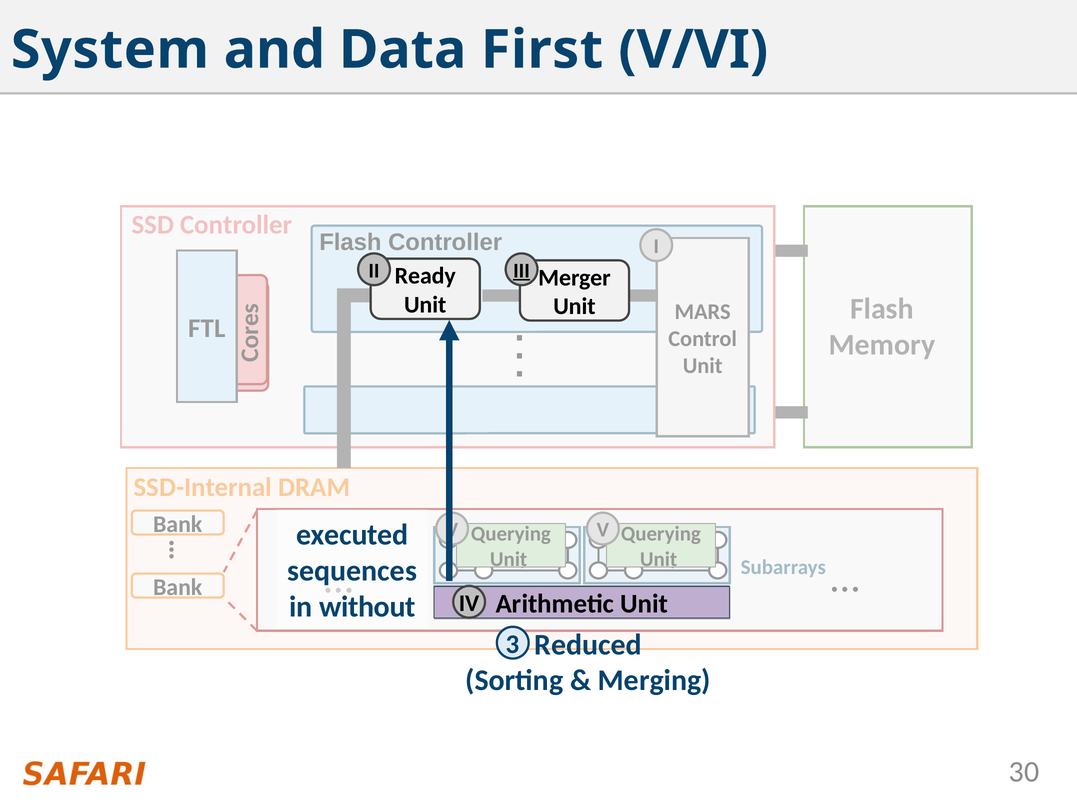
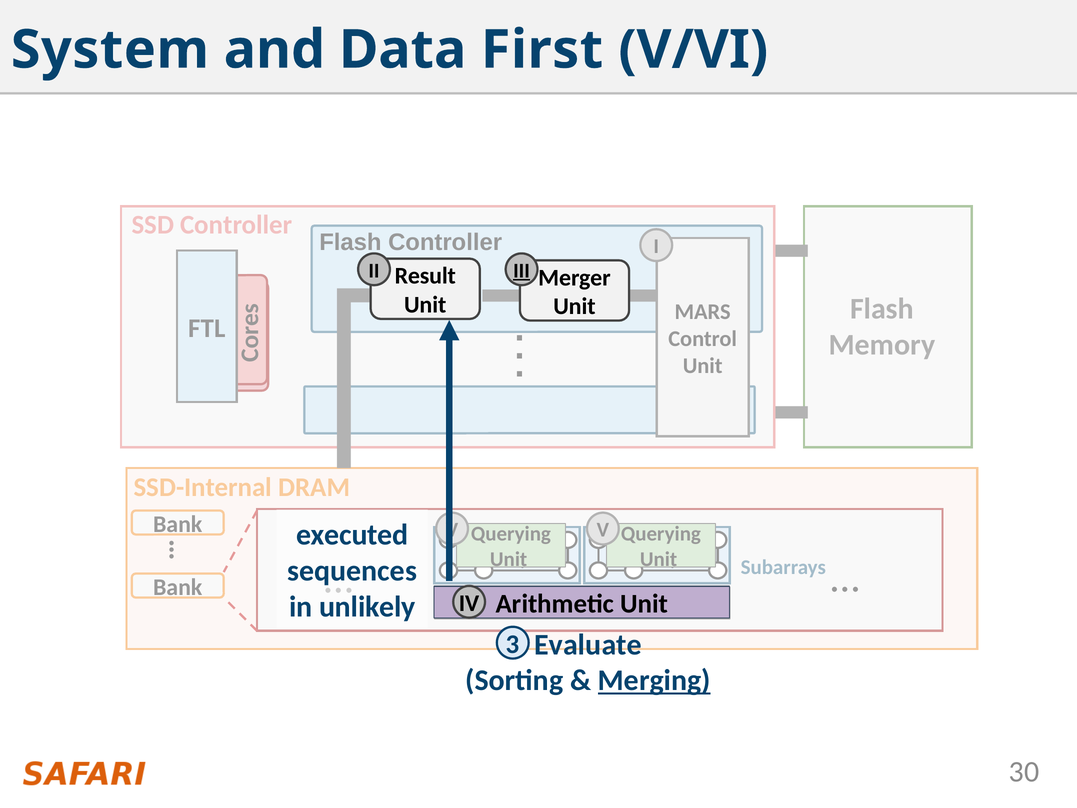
Ready: Ready -> Result (425, 276)
without: without -> unlikely (367, 607)
Reduced: Reduced -> Evaluate (588, 644)
Merging underline: none -> present (654, 680)
